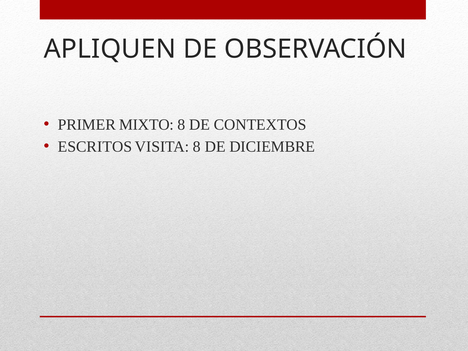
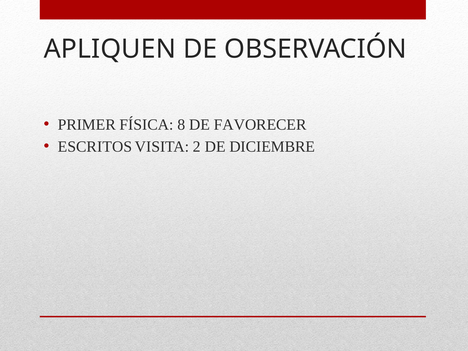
MIXTO: MIXTO -> FÍSICA (146, 125)
CONTEXTOS: CONTEXTOS -> FAVORECER (260, 125)
VISITA 8: 8 -> 2 (197, 147)
